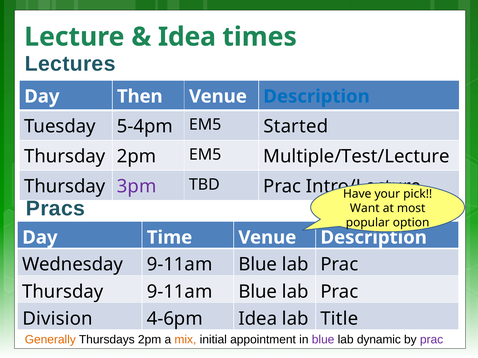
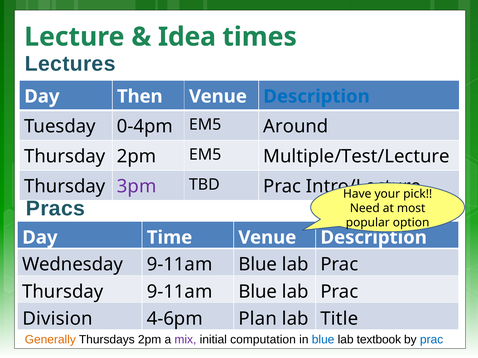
5-4pm: 5-4pm -> 0-4pm (145, 127)
Started: Started -> Around (296, 127)
Want: Want -> Need (365, 208)
4-6pm Idea: Idea -> Plan (258, 319)
mix colour: orange -> purple (185, 340)
appointment: appointment -> computation (263, 340)
blue colour: purple -> blue (323, 340)
dynamic: dynamic -> textbook (379, 340)
prac colour: purple -> blue (432, 340)
